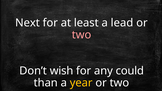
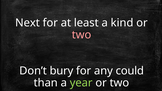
lead: lead -> kind (122, 23)
wish: wish -> bury (62, 71)
year colour: yellow -> light green (81, 83)
